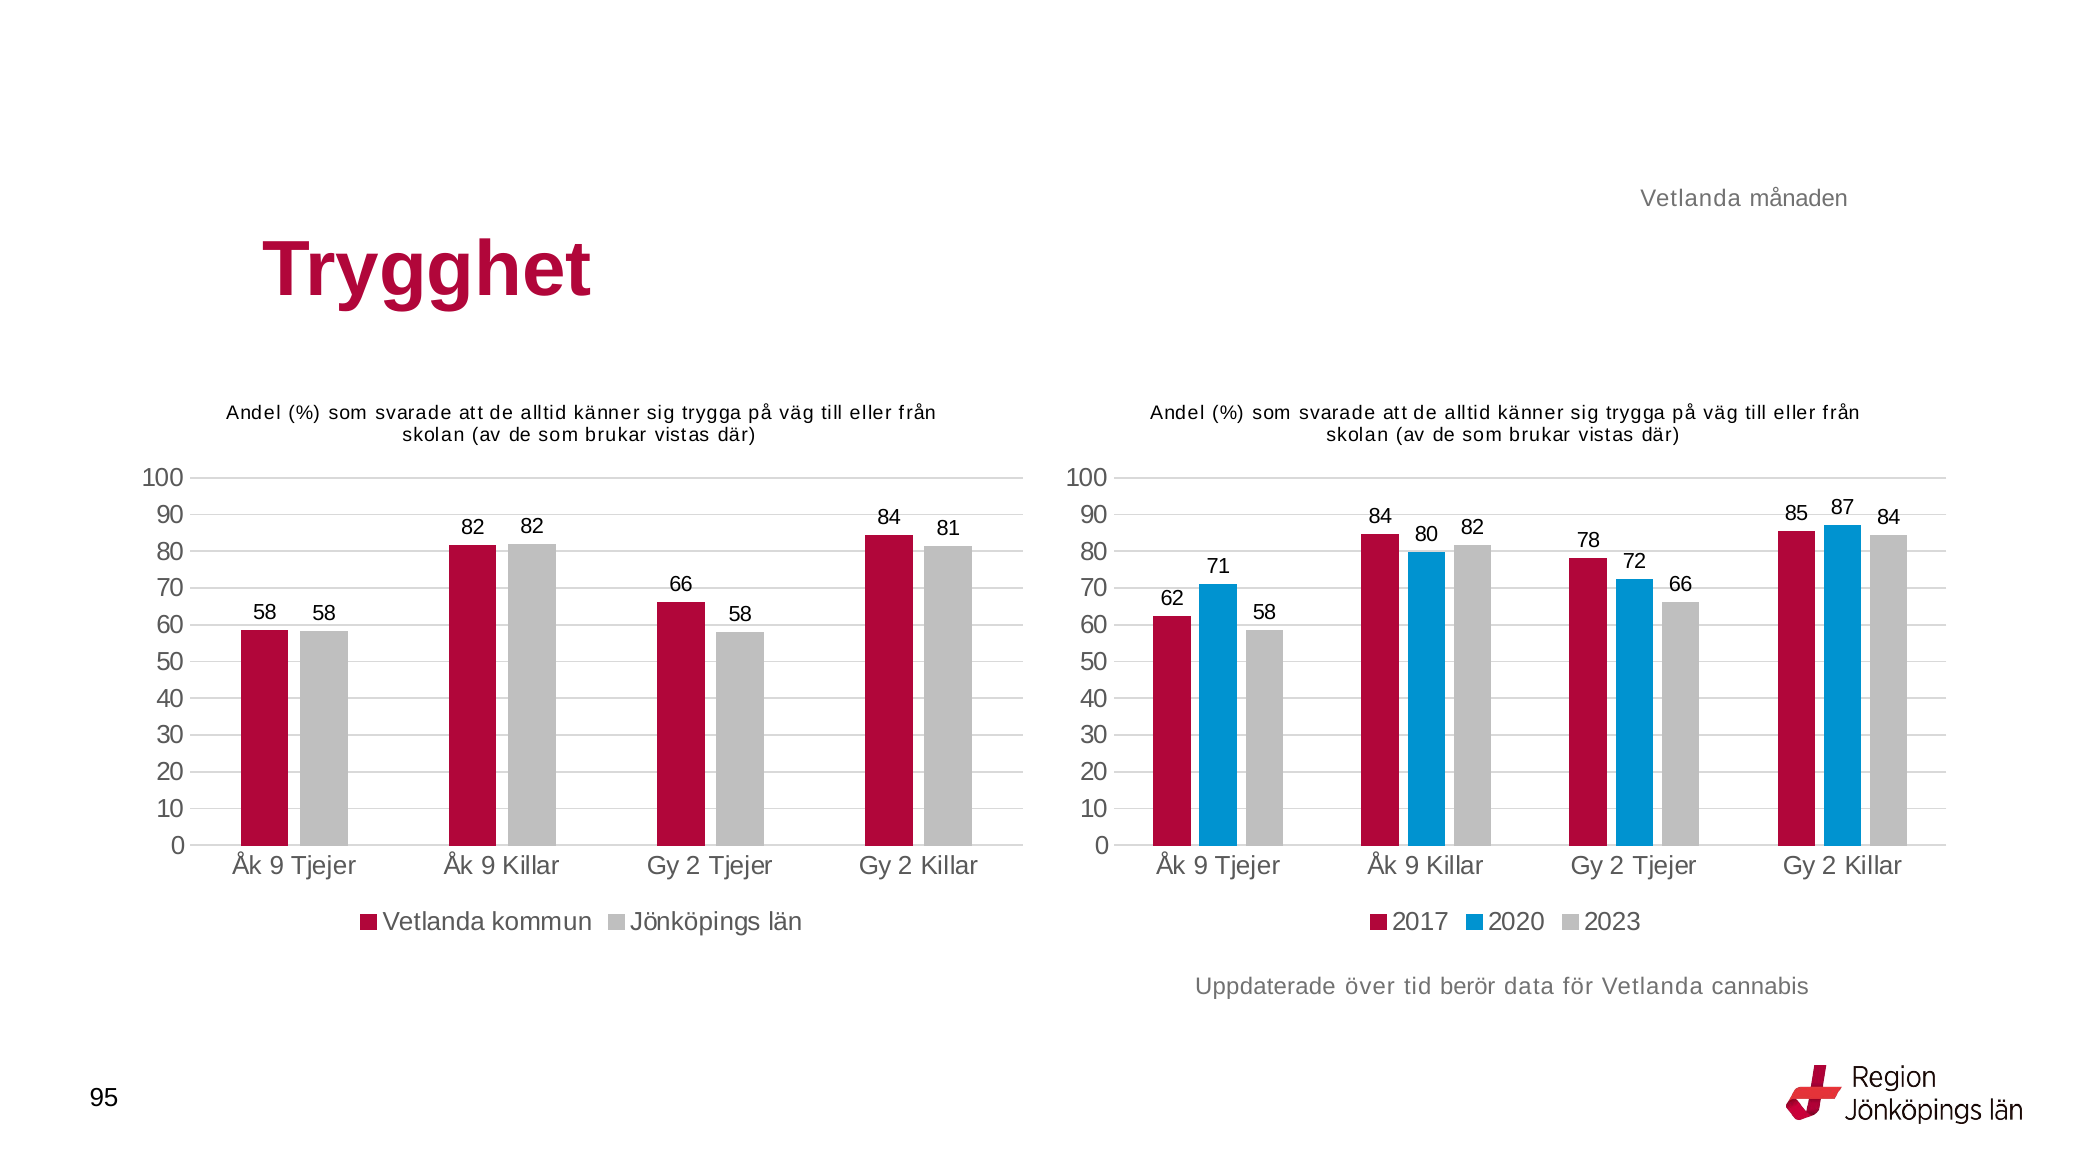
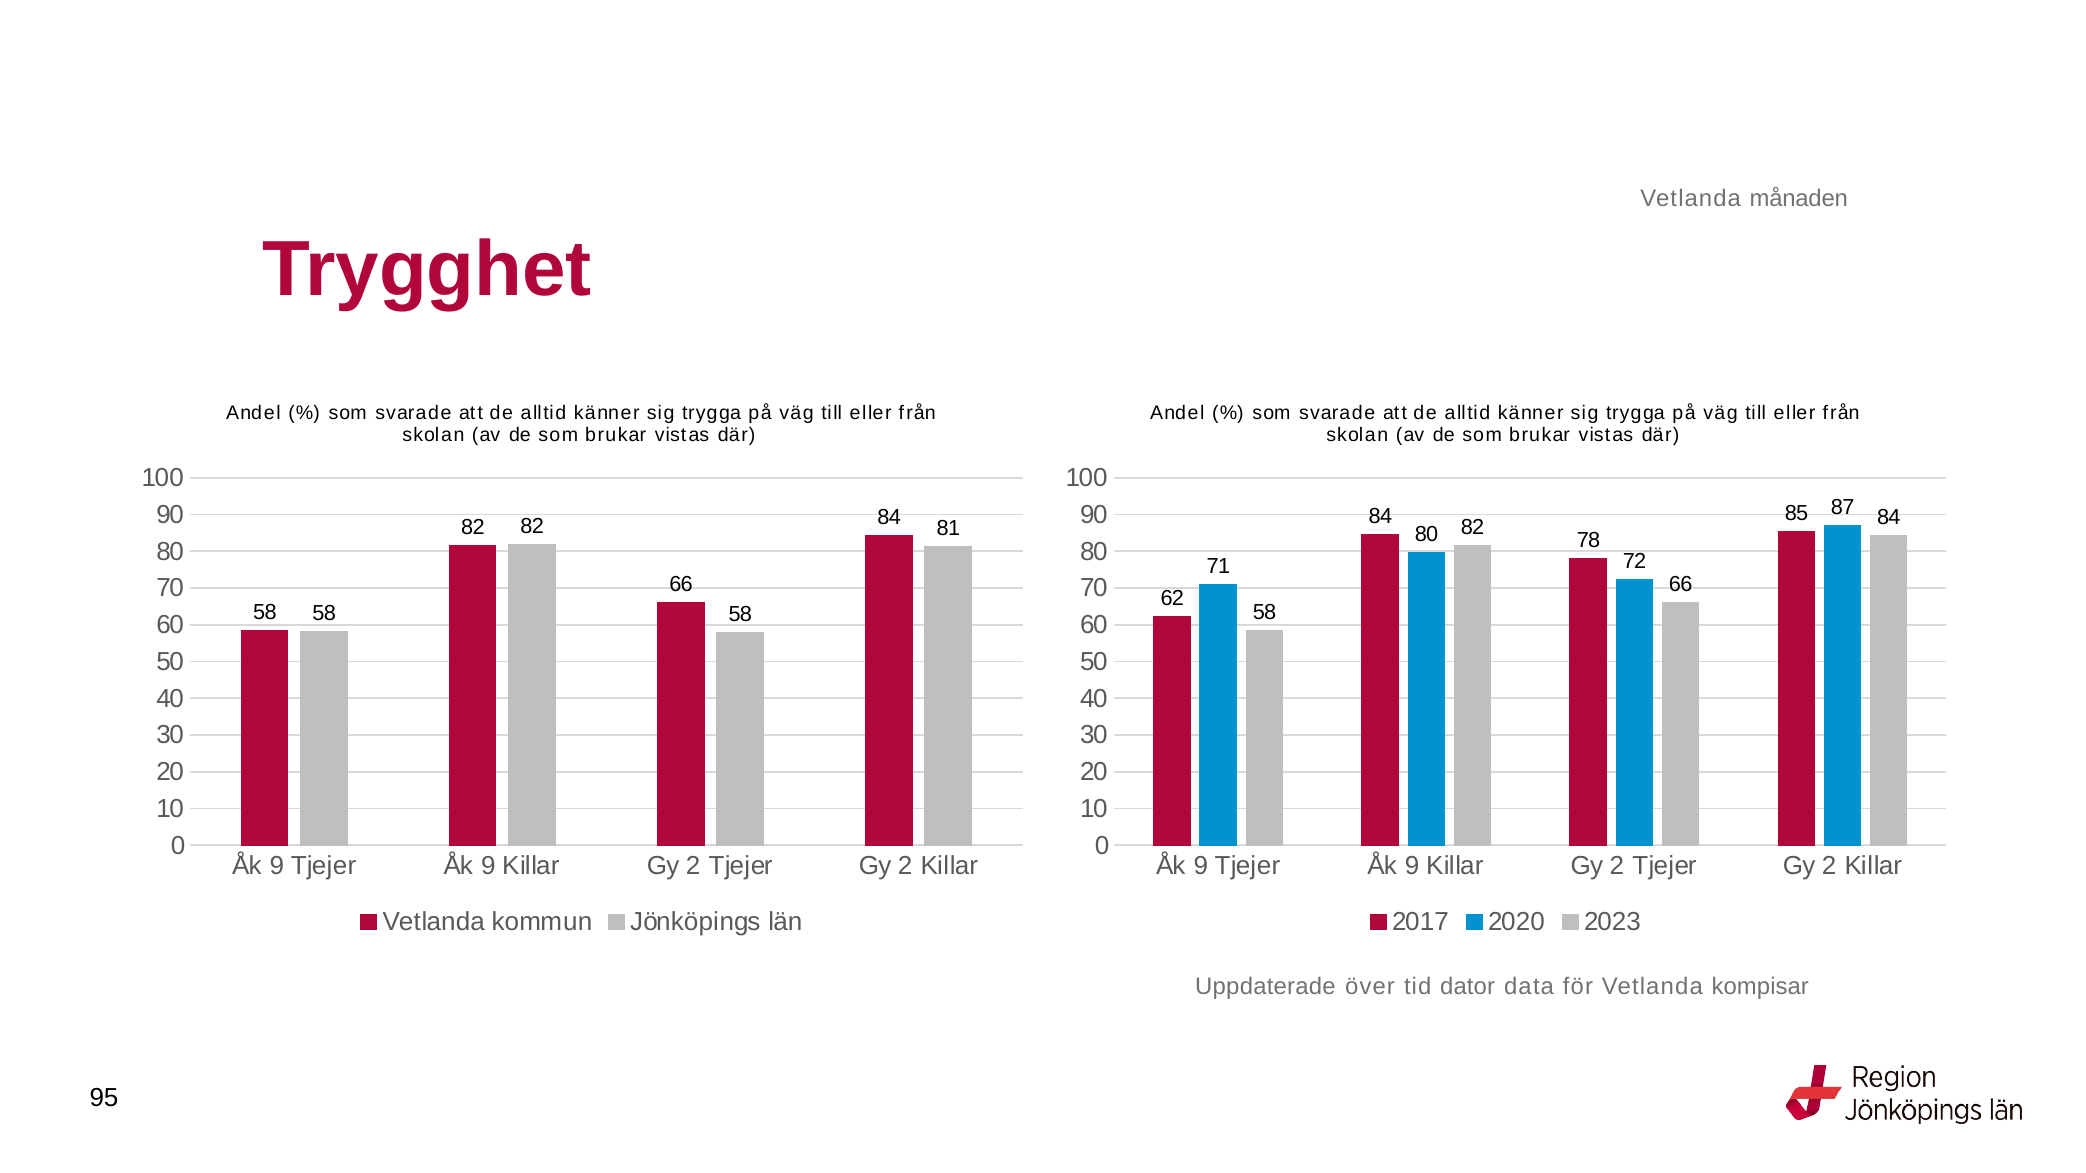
berör: berör -> dator (1468, 986)
cannabis: cannabis -> kompisar (1760, 986)
